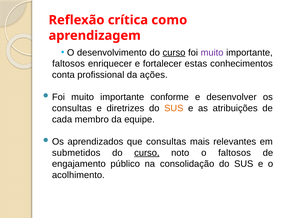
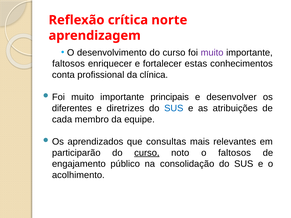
como: como -> norte (169, 20)
curso underline: present -> none (174, 53)
ações: ações -> clínica (154, 75)
conforme: conforme -> principais (170, 97)
consultas: consultas -> diferentes (72, 108)
SUS colour: orange -> blue (174, 108)
submetidos: submetidos -> participarão (76, 153)
